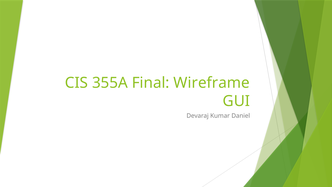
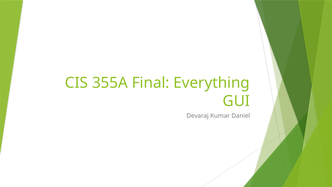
Wireframe: Wireframe -> Everything (212, 83)
